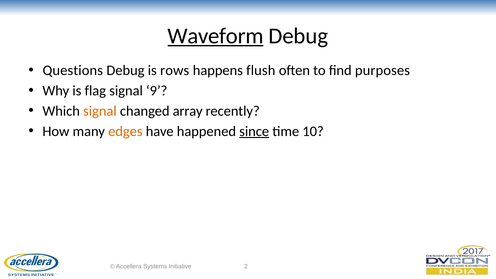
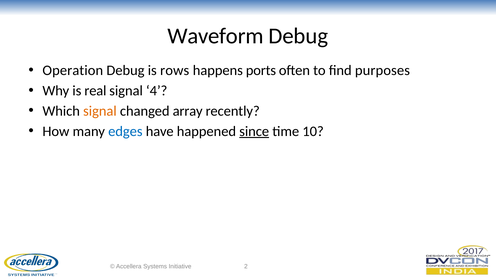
Waveform underline: present -> none (216, 36)
Questions: Questions -> Operation (73, 70)
flush: flush -> ports (261, 70)
flag: flag -> real (95, 91)
9: 9 -> 4 (157, 91)
edges colour: orange -> blue (125, 131)
